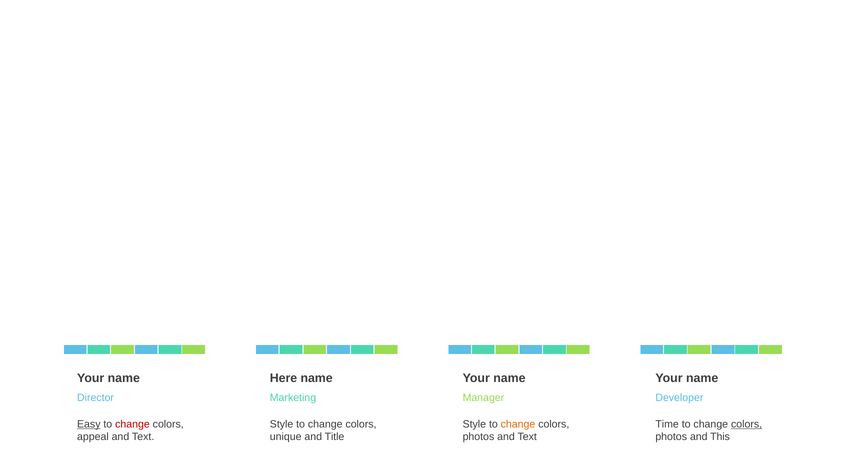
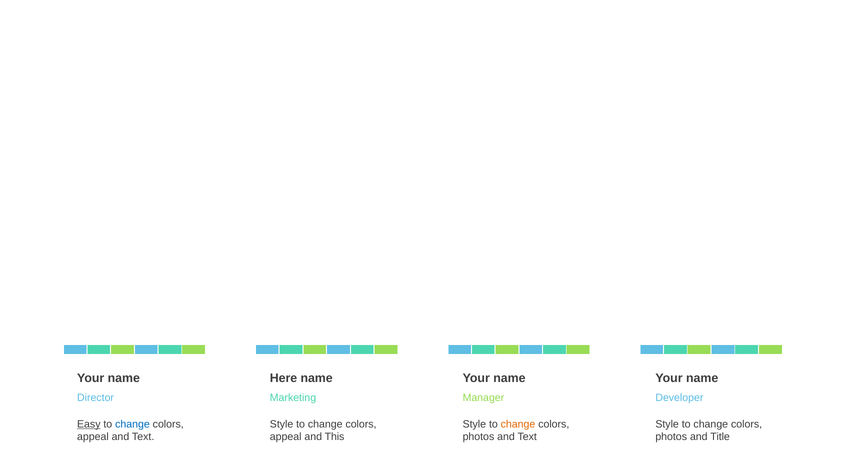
change colour: red -> blue (132, 424)
Time: Time -> Style (667, 424)
colors underline: present -> none (747, 424)
unique: unique -> appeal (286, 437)
Title: Title -> This (334, 437)
This: This -> Title (720, 437)
